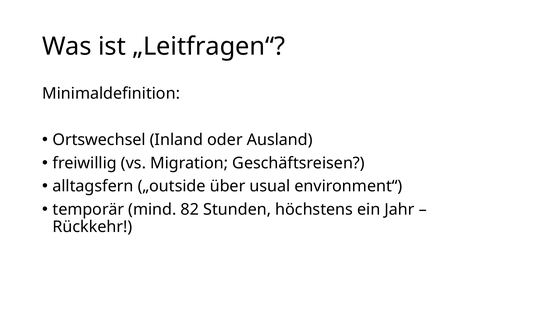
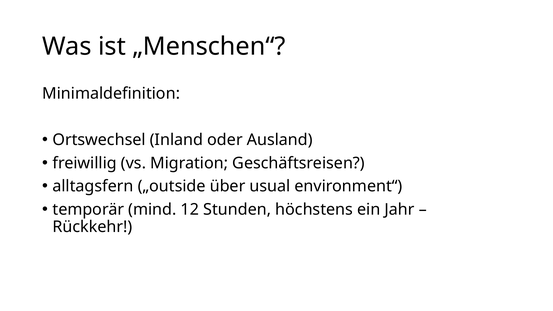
„Leitfragen“: „Leitfragen“ -> „Menschen“ (209, 46)
82: 82 -> 12 (190, 209)
